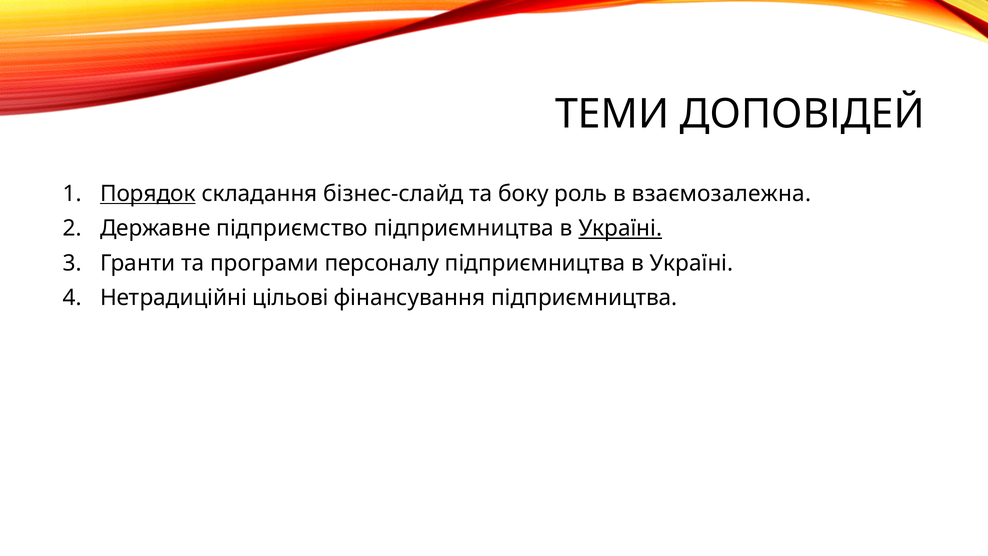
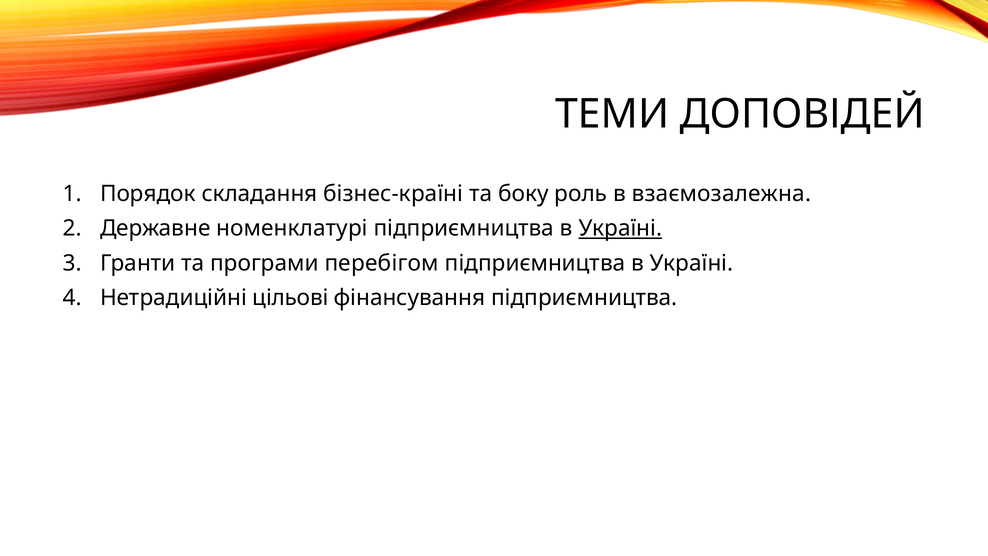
Порядок underline: present -> none (148, 194)
бізнес-слайд: бізнес-слайд -> бізнес-країні (393, 194)
підприємство: підприємство -> номенклатурі (292, 228)
персоналу: персоналу -> перебігом (382, 263)
